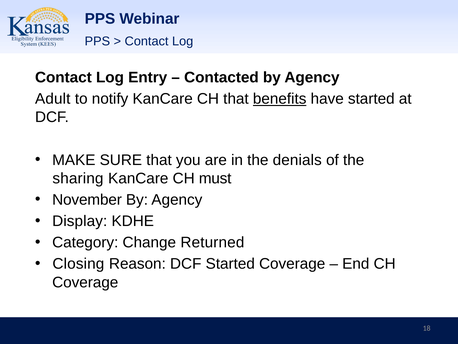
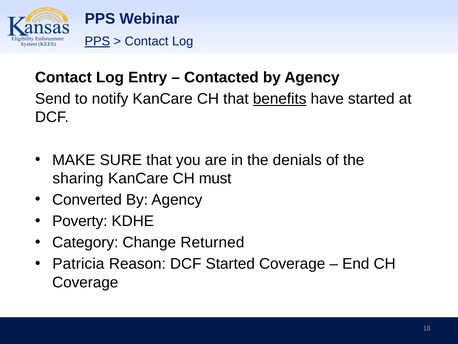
PPS underline: none -> present (97, 41)
Adult: Adult -> Send (53, 99)
November: November -> Converted (87, 199)
Display: Display -> Poverty (80, 221)
Closing: Closing -> Patricia (78, 264)
